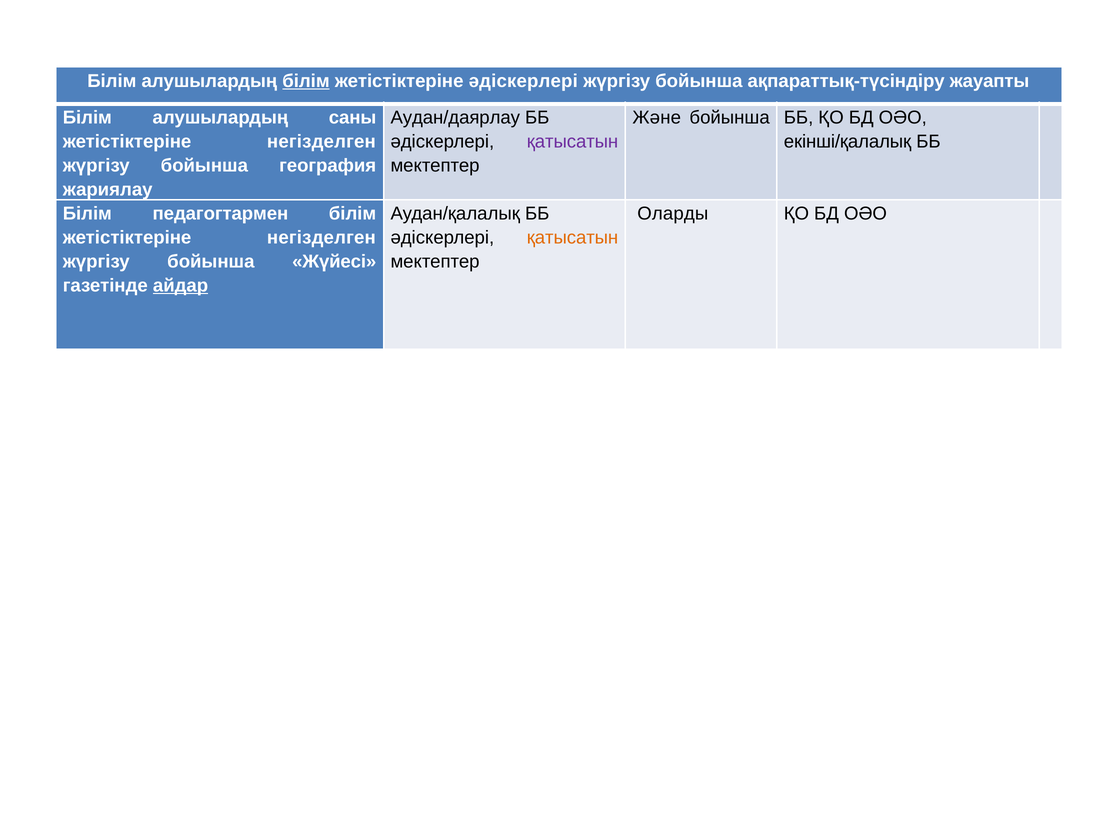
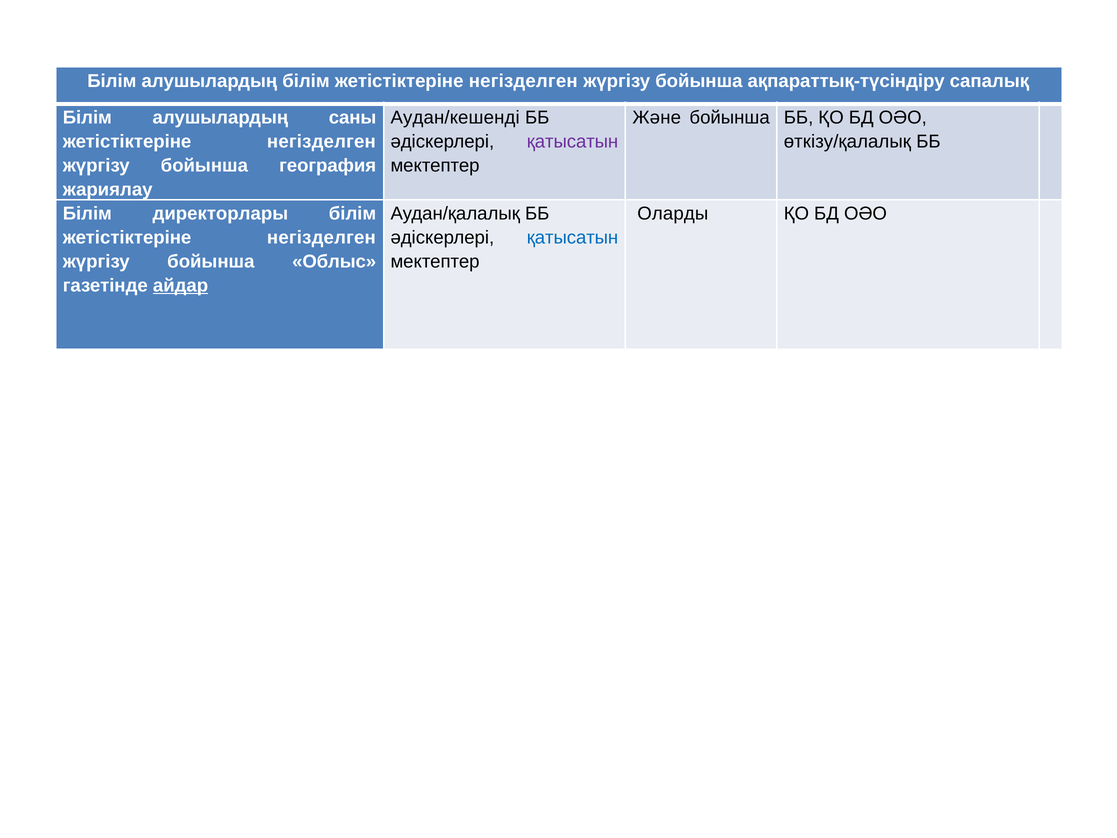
білім underline: present -> none (306, 81)
әдіскерлері: әдіскерлері -> негізделген (523, 81)
жауапты: жауапты -> сапалық (989, 81)
Аудан/даярлау: Аудан/даярлау -> Аудан/кешенді (455, 118)
екінші/қалалық: екінші/қалалық -> өткізу/қалалық (847, 142)
педагогтармен: педагогтармен -> директорлары (220, 214)
қатысатын colour: orange -> blue (573, 238)
Жүйесі: Жүйесі -> Облыс (334, 262)
